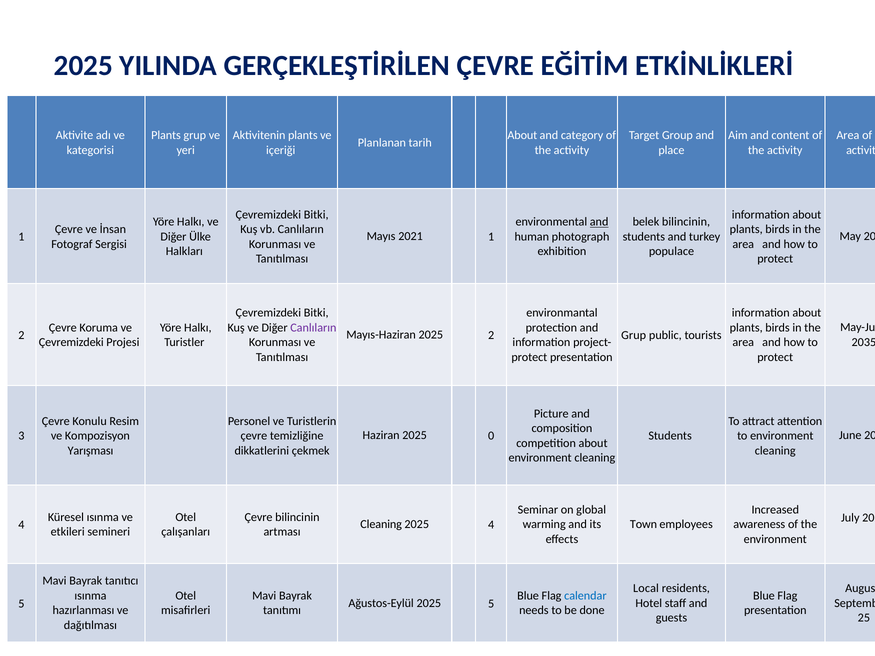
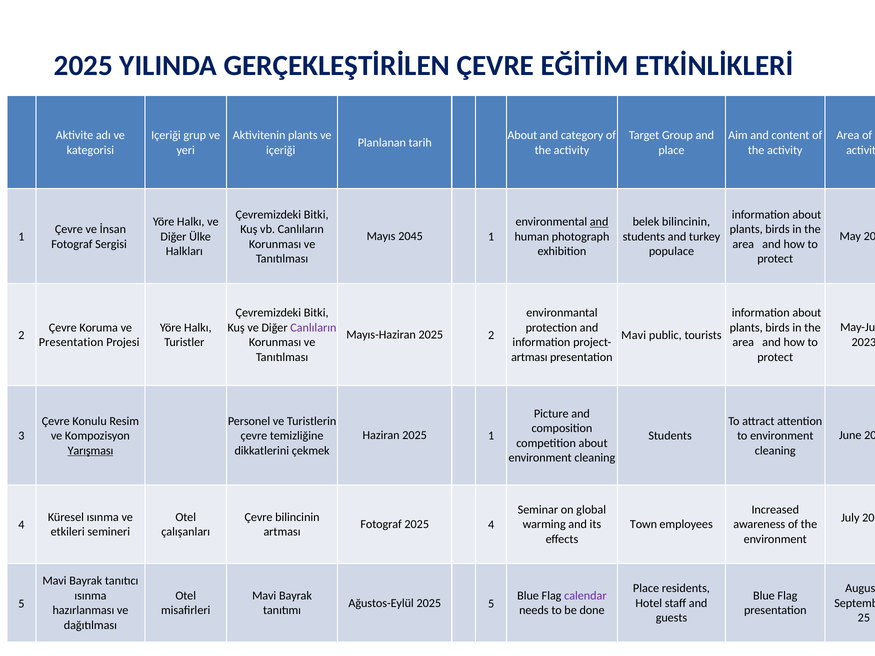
Plants: Plants -> Içeriği (166, 135)
2021: 2021 -> 2045 (411, 236)
Grup: Grup -> Mavi (634, 335)
2035: 2035 -> 2023 (864, 342)
Çevremizdeki: Çevremizdeki -> Presentation (71, 343)
protect: protect -> artması (529, 357)
2025 0: 0 -> 1 (491, 436)
Yarışması underline: none -> present (90, 451)
Cleaning: Cleaning -> Fotograf (381, 525)
Local: Local -> Place (646, 589)
calendar colour: blue -> purple (585, 596)
